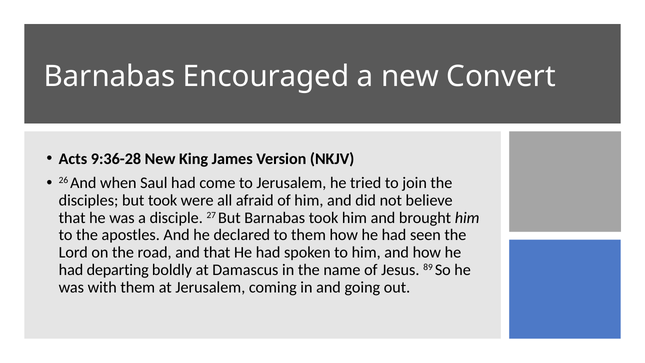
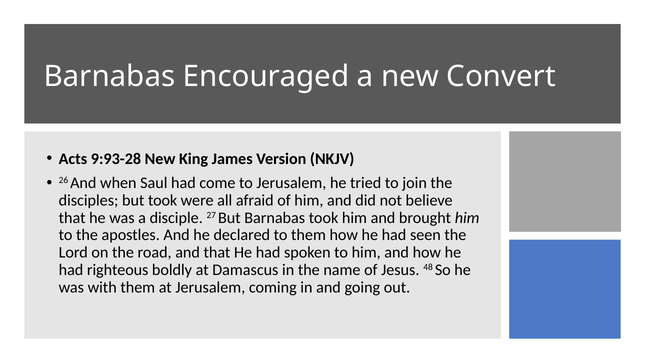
9:36-28: 9:36-28 -> 9:93-28 (116, 159)
departing: departing -> righteous (118, 270)
89: 89 -> 48 (428, 267)
